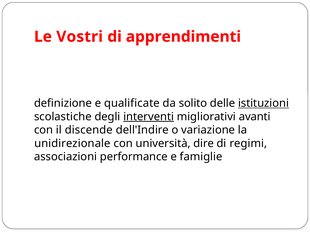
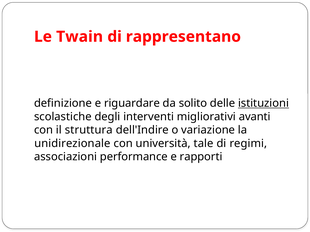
Vostri: Vostri -> Twain (80, 37)
apprendimenti: apprendimenti -> rappresentano (183, 37)
qualificate: qualificate -> riguardare (132, 103)
interventi underline: present -> none (149, 117)
discende: discende -> struttura (89, 130)
dire: dire -> tale (204, 144)
famiglie: famiglie -> rapporti (201, 157)
